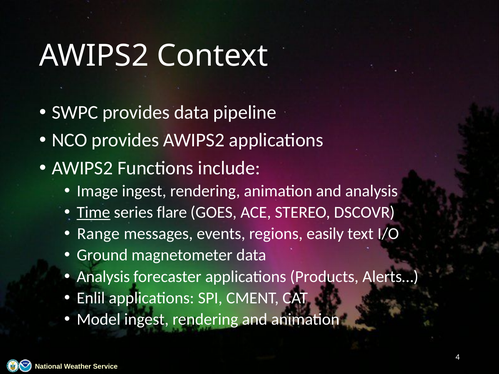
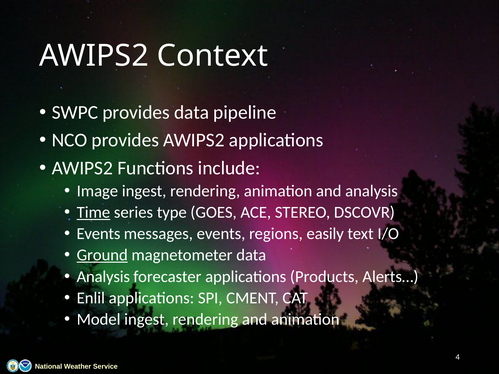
flare: flare -> type (172, 213)
Range: Range -> Events (98, 234)
Ground underline: none -> present (102, 255)
